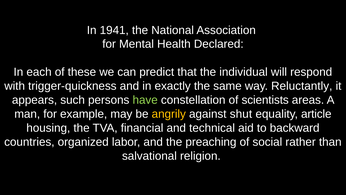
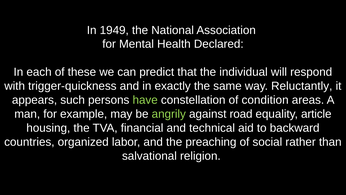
1941: 1941 -> 1949 (114, 30)
scientists: scientists -> condition (265, 100)
angrily colour: yellow -> light green (169, 114)
shut: shut -> road (241, 114)
